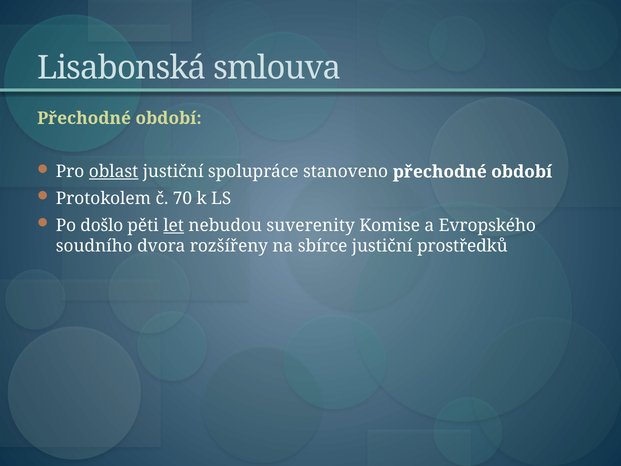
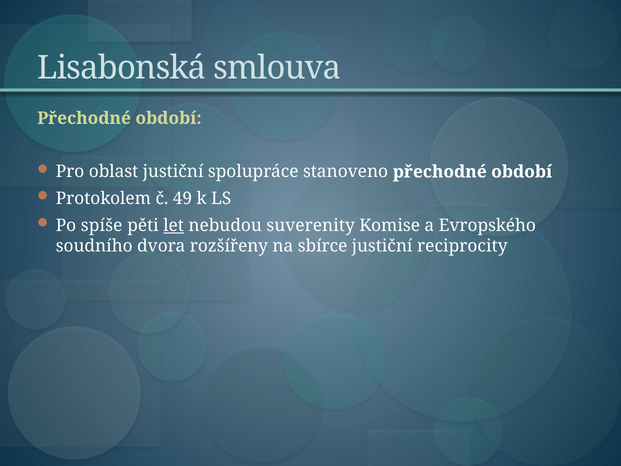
oblast underline: present -> none (114, 172)
70: 70 -> 49 (182, 198)
došlo: došlo -> spíše (102, 225)
prostředků: prostředků -> reciprocity (462, 246)
